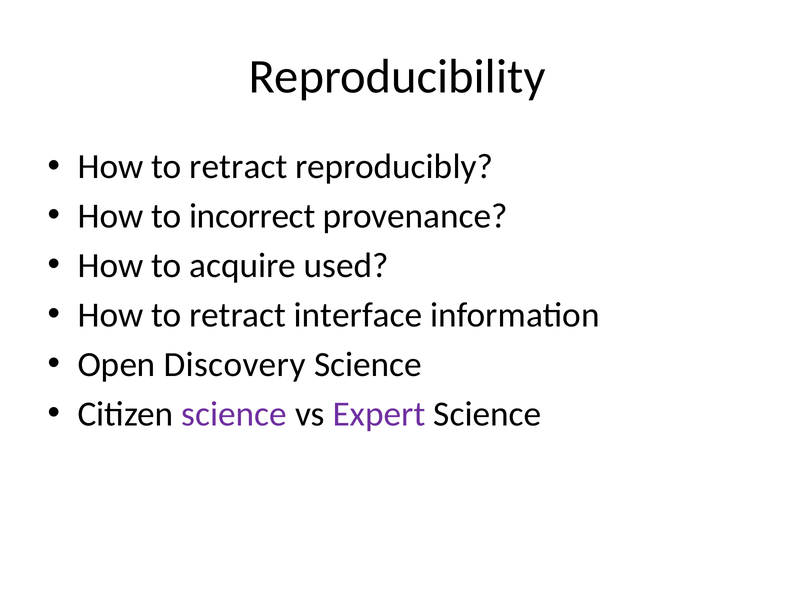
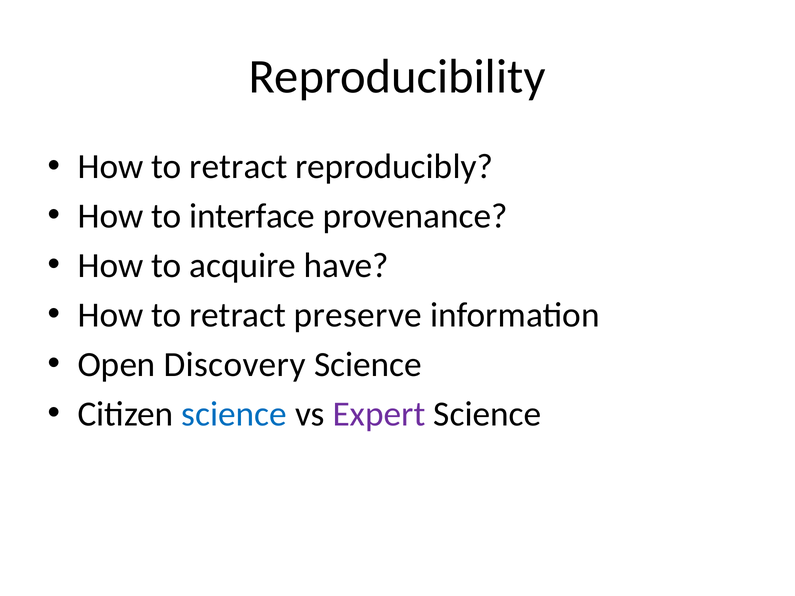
incorrect: incorrect -> interface (252, 216)
used: used -> have (346, 266)
interface: interface -> preserve (358, 315)
science colour: purple -> blue (234, 414)
